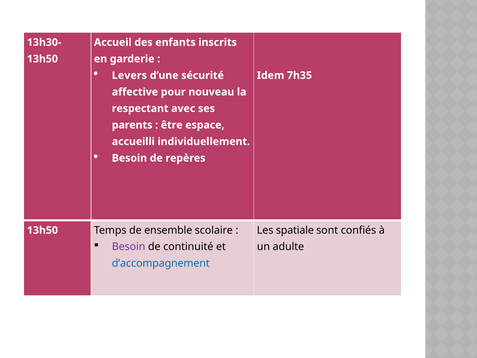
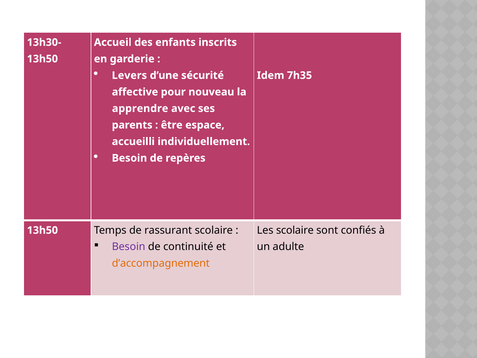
respectant: respectant -> apprendre (140, 108)
Les spatiale: spatiale -> scolaire (295, 230)
ensemble: ensemble -> rassurant (168, 230)
d’accompagnement colour: blue -> orange (161, 263)
